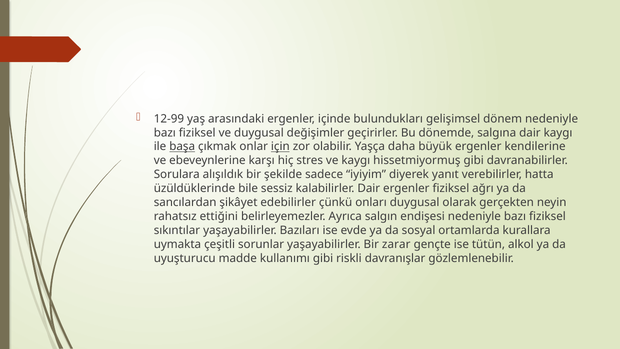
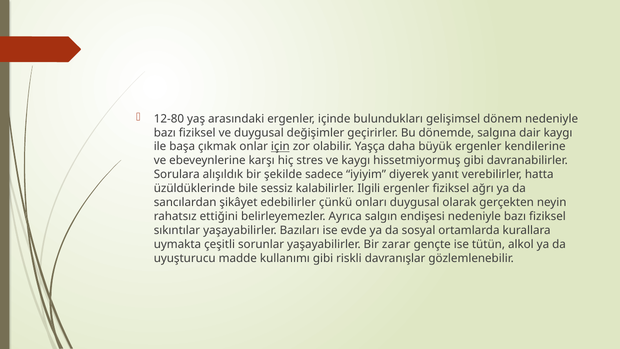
12-99: 12-99 -> 12-80 (169, 119)
başa underline: present -> none (182, 147)
kalabilirler Dair: Dair -> Ilgili (369, 188)
